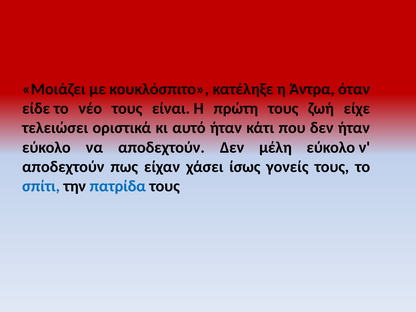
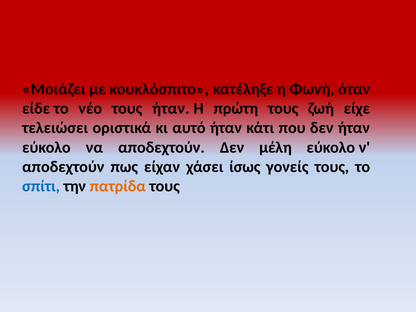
Άντρα: Άντρα -> Φωνή (312, 89)
τους είναι: είναι -> ήταν (171, 108)
πατρίδα colour: blue -> orange (118, 186)
